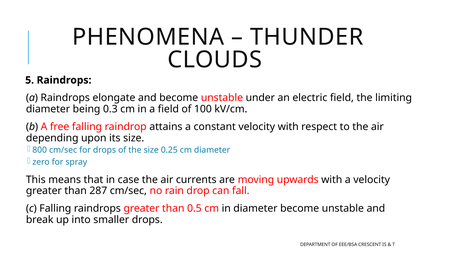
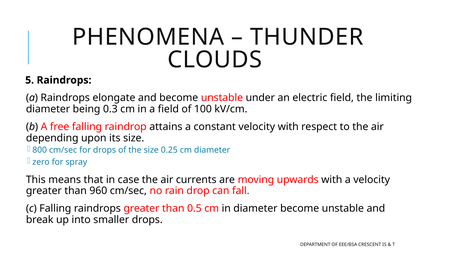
287: 287 -> 960 (98, 191)
